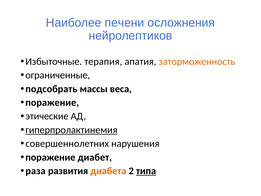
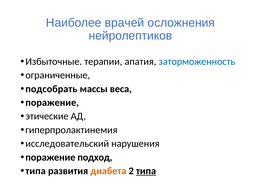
печени: печени -> врачей (124, 23)
терапия: терапия -> терапии (103, 61)
заторможенность colour: orange -> blue (197, 61)
гиперпролактинемия underline: present -> none (71, 130)
совершеннолетних: совершеннолетних -> исследовательский (67, 143)
диабет: диабет -> подход (95, 157)
раза: раза -> типа (36, 171)
